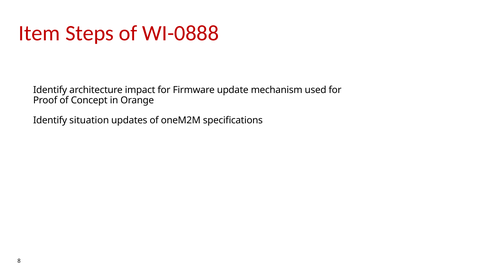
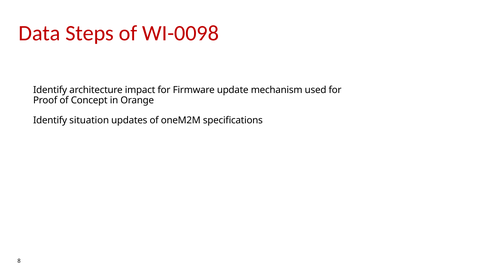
Item: Item -> Data (39, 33)
WI-0888: WI-0888 -> WI-0098 (181, 33)
